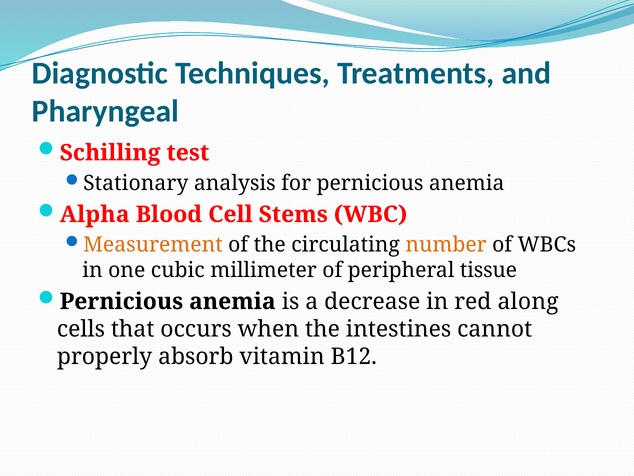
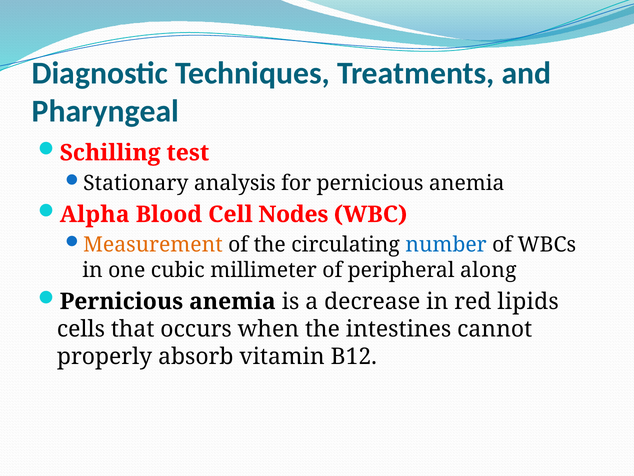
Stems: Stems -> Nodes (293, 214)
number colour: orange -> blue (446, 245)
tissue: tissue -> along (488, 270)
along: along -> lipids (528, 301)
